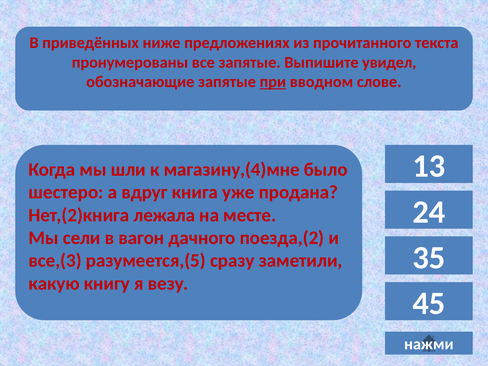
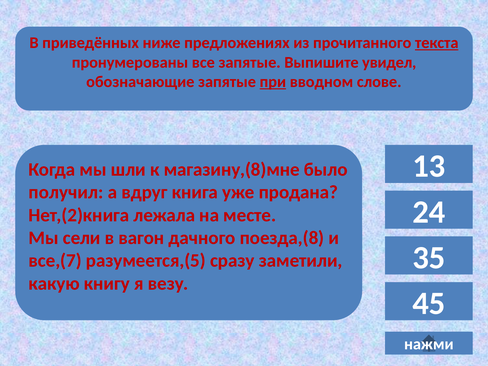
текста underline: none -> present (437, 43)
магазину,(4)мне: магазину,(4)мне -> магазину,(8)мне (232, 170)
шестеро: шестеро -> получил (66, 192)
поезда,(2: поезда,(2 -> поезда,(8 (282, 238)
все,(3: все,(3 -> все,(7 (55, 261)
